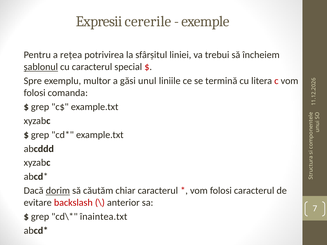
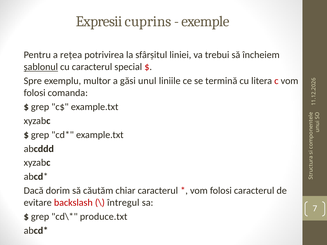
cererile: cererile -> cuprins (148, 21)
dorim underline: present -> none (58, 191)
anterior: anterior -> întregul (123, 203)
înaintea.txt: înaintea.txt -> produce.txt (104, 217)
